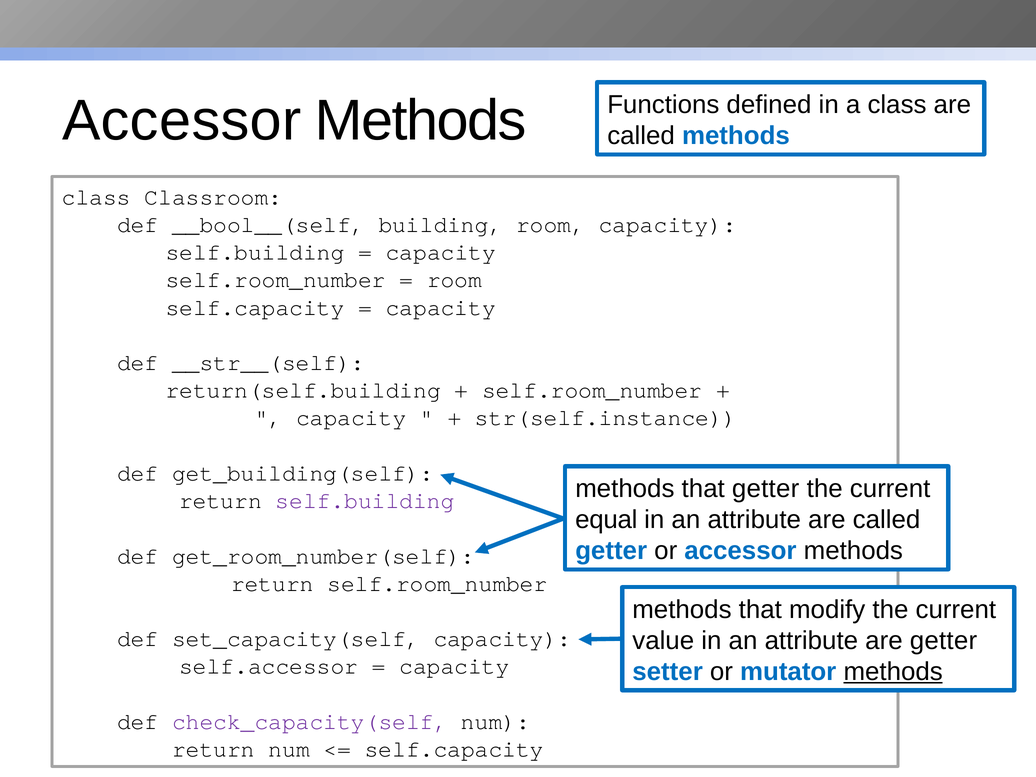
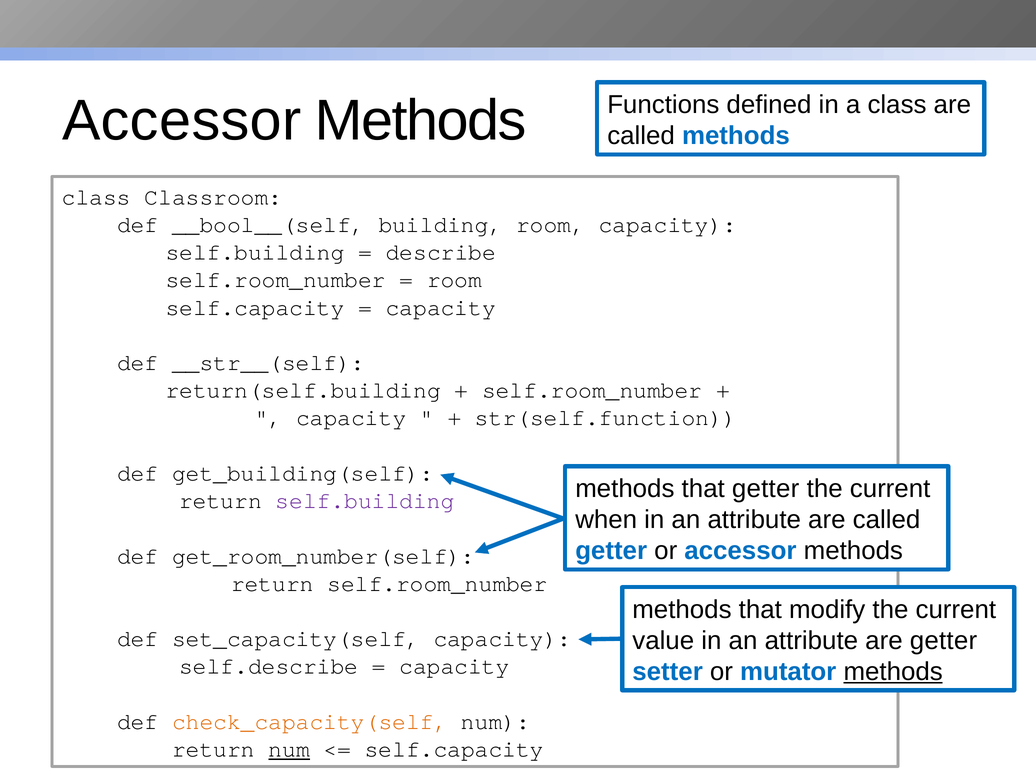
capacity: capacity -> describe (441, 252)
str(self.instance: str(self.instance -> str(self.function (606, 418)
equal: equal -> when (606, 520)
self.accessor: self.accessor -> self.describe (269, 666)
check_capacity(self colour: purple -> orange (310, 722)
num underline: none -> present (289, 749)
